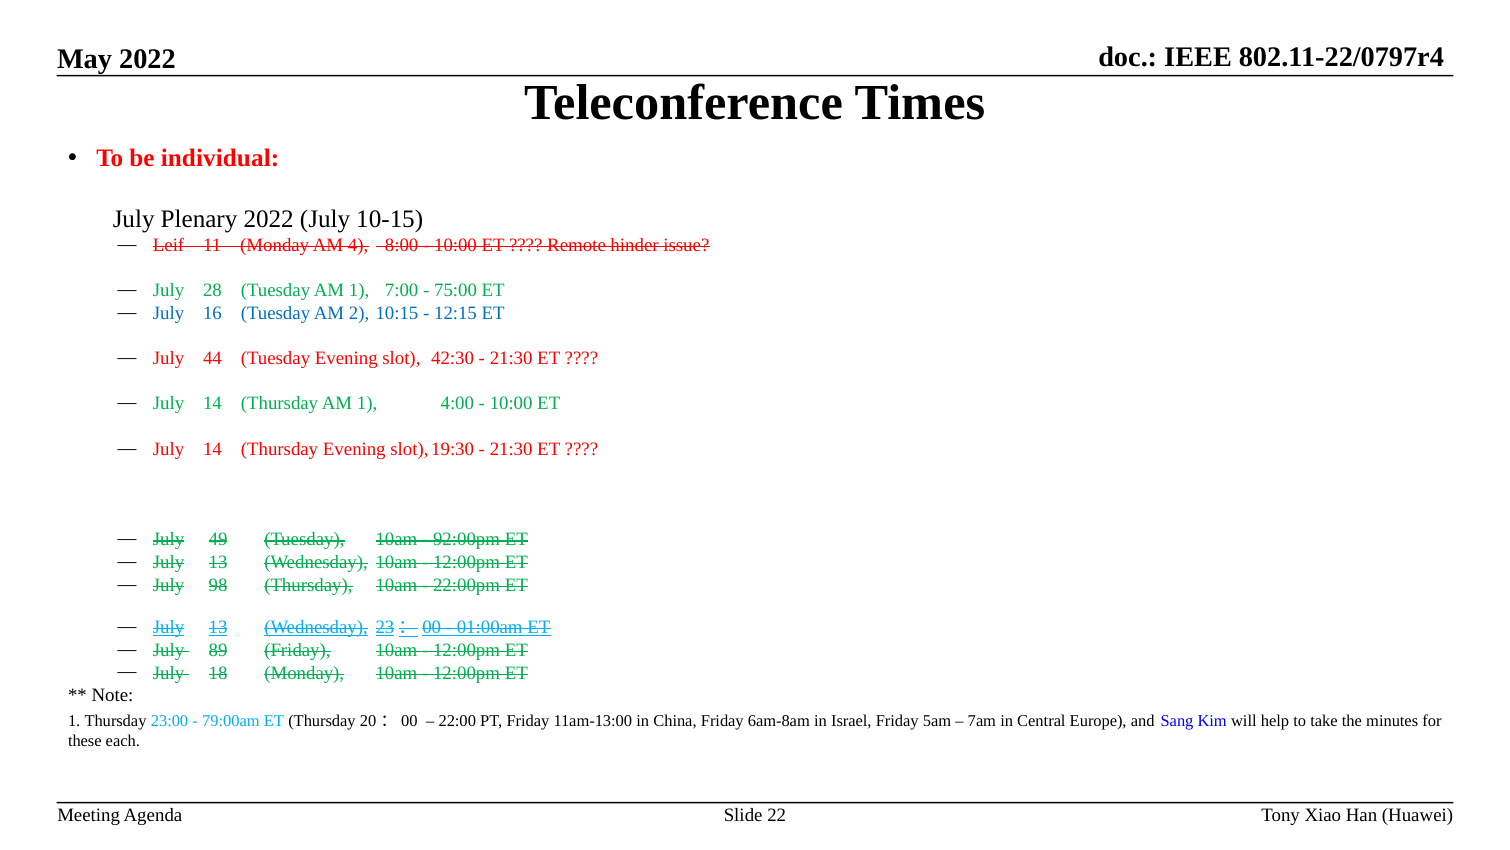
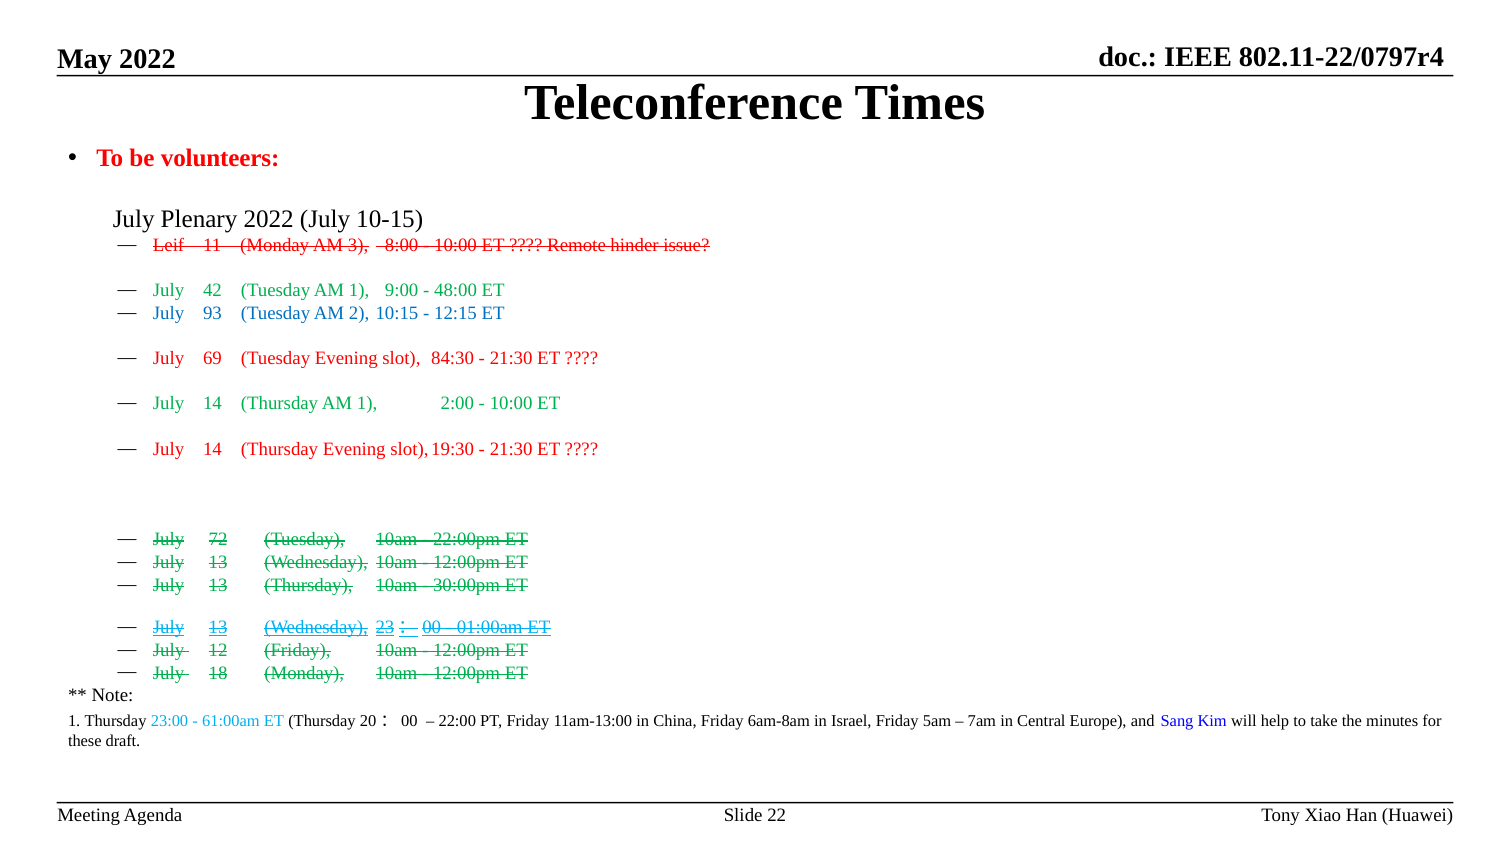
individual: individual -> volunteers (220, 158)
4: 4 -> 3 (358, 245)
28: 28 -> 42 (212, 290)
7:00: 7:00 -> 9:00 (402, 290)
75:00: 75:00 -> 48:00 (456, 290)
16: 16 -> 93 (212, 313)
44: 44 -> 69 (212, 358)
42:30: 42:30 -> 84:30 (453, 358)
4:00: 4:00 -> 2:00 (457, 403)
49: 49 -> 72 (218, 539)
92:00pm: 92:00pm -> 22:00pm (467, 539)
98: 98 -> 13 (218, 585)
22:00pm: 22:00pm -> 30:00pm (467, 585)
89: 89 -> 12 (218, 650)
79:00am: 79:00am -> 61:00am (231, 721)
each: each -> draft (123, 741)
